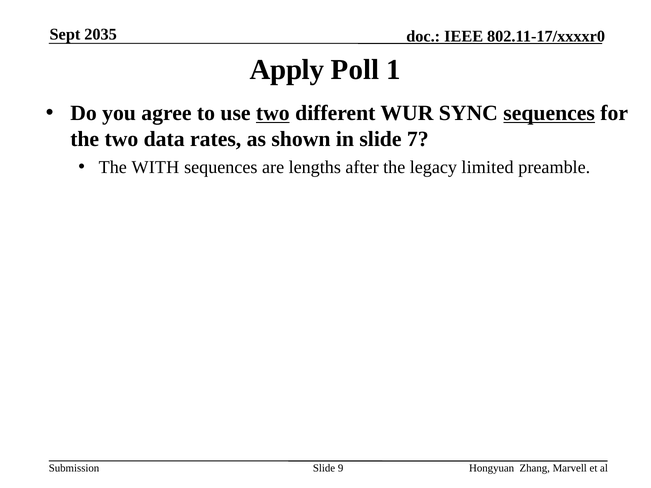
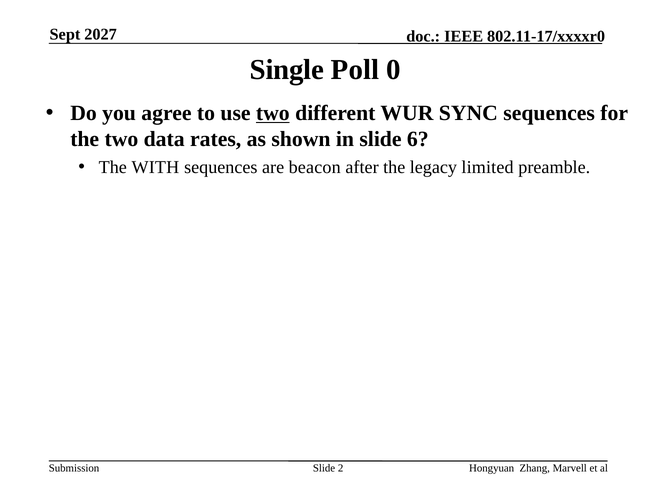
2035: 2035 -> 2027 (101, 35)
Apply: Apply -> Single (287, 70)
1: 1 -> 0 (394, 70)
sequences underline: present -> none (549, 113)
7: 7 -> 6 (418, 139)
lengths: lengths -> beacon (315, 167)
9: 9 -> 2 (341, 468)
